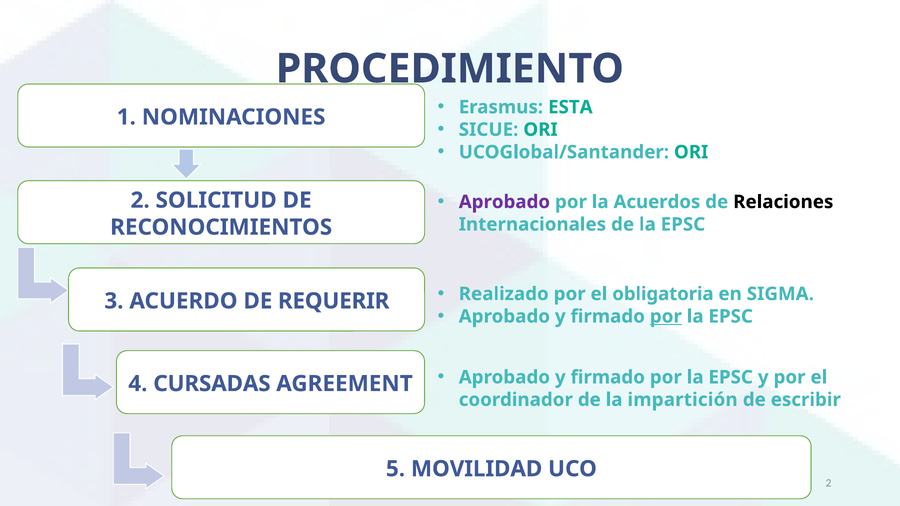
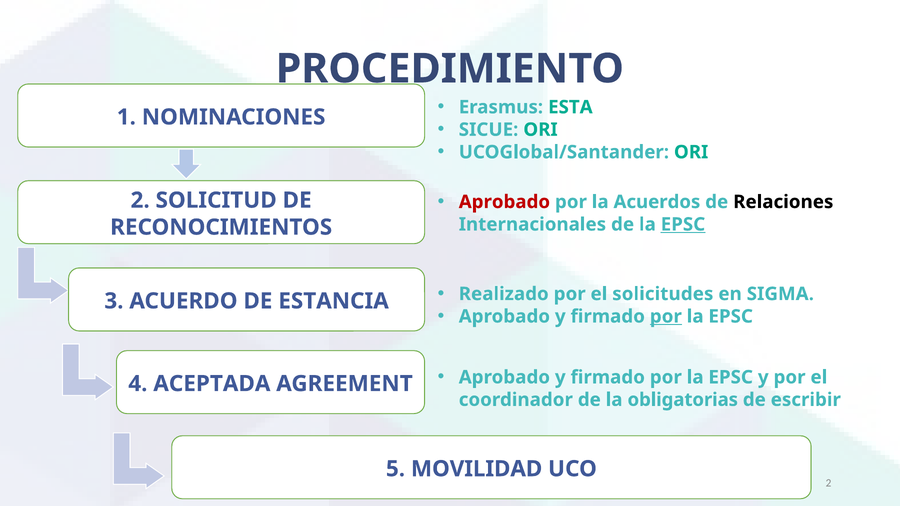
Aprobado colour: purple -> red (504, 202)
EPSC underline: none -> present (683, 225)
obligatoria: obligatoria -> solicitudes (663, 294)
REQUERIR: REQUERIR -> ESTANCIA (334, 301)
CURSADAS: CURSADAS -> ACEPTADA (212, 384)
impartición: impartición -> obligatorias (683, 400)
